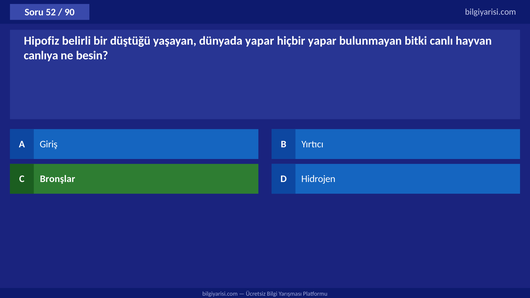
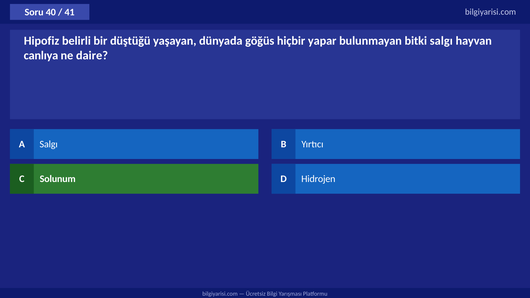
52: 52 -> 40 (51, 12)
90: 90 -> 41 (70, 12)
dünyada yapar: yapar -> göğüs (260, 41)
bitki canlı: canlı -> salgı (441, 41)
besin: besin -> daire (92, 56)
A Giriş: Giriş -> Salgı (49, 144)
Bronşlar: Bronşlar -> Solunum (58, 179)
